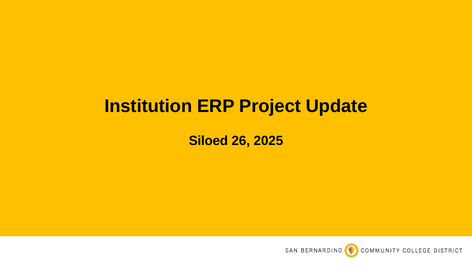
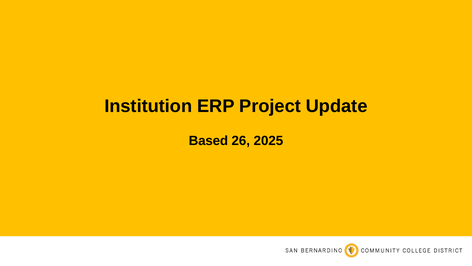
Siloed: Siloed -> Based (208, 140)
